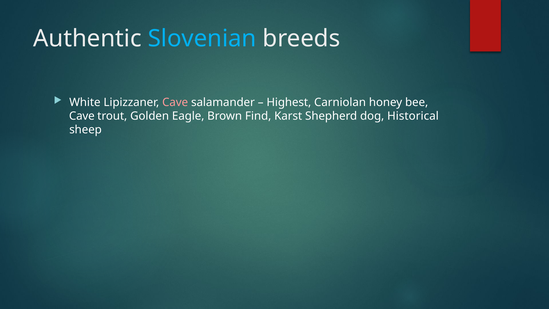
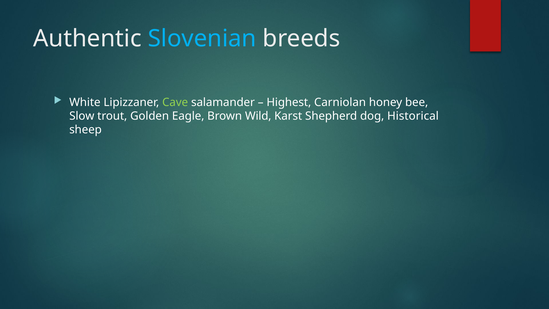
Cave colour: pink -> light green (175, 102)
Cave: Cave -> Slow (82, 116)
Find: Find -> Wild (258, 116)
